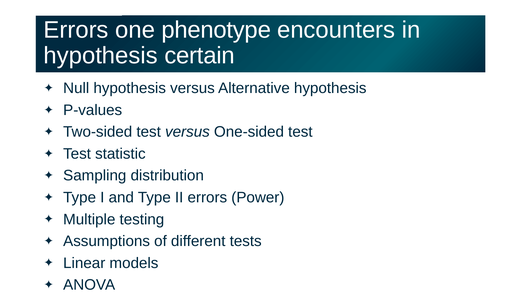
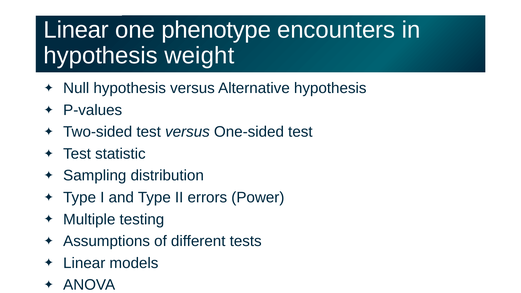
Errors: Errors -> Linear (76, 30)
certain: certain -> weight (199, 56)
